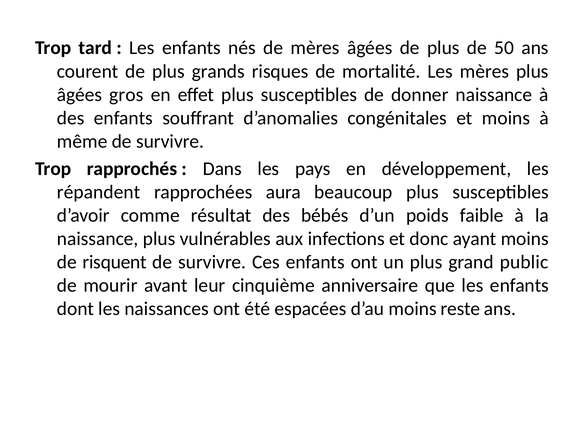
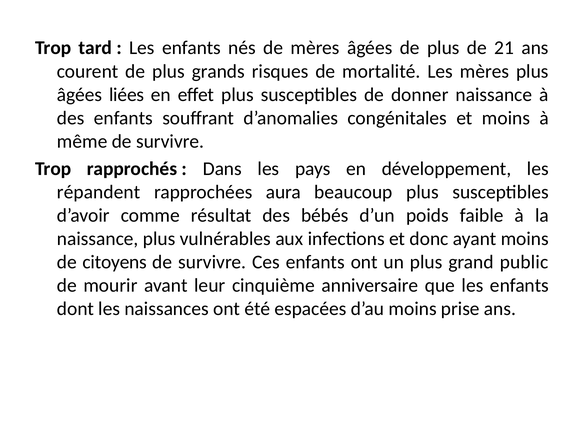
50: 50 -> 21 (504, 48)
gros: gros -> liées (127, 95)
risquent: risquent -> citoyens (115, 262)
reste: reste -> prise (460, 309)
